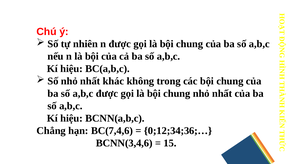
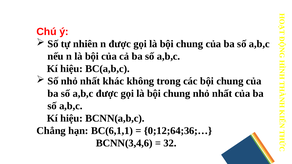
BC(7,4,6: BC(7,4,6 -> BC(6,1,1 (112, 131)
0;12;34;36;…: 0;12;34;36;… -> 0;12;64;36;… (178, 131)
15: 15 -> 32 (170, 143)
